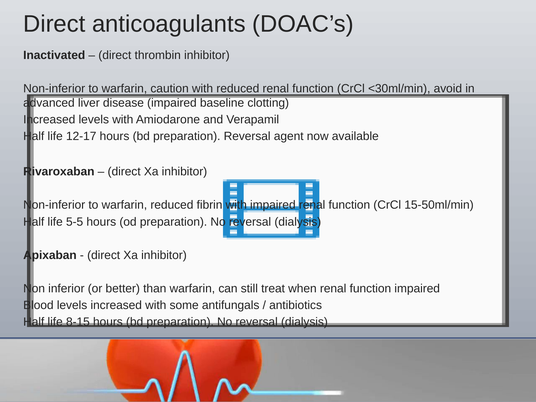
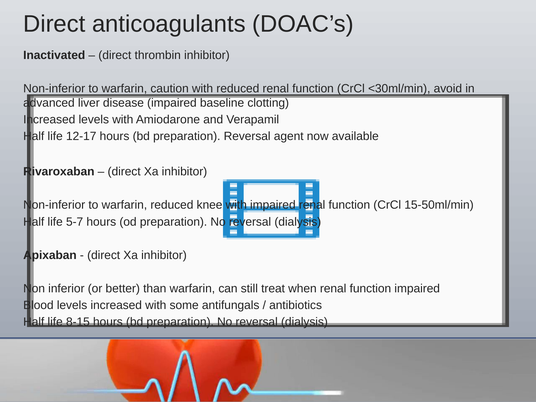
fibrin: fibrin -> knee (210, 205)
5-5: 5-5 -> 5-7 (75, 222)
